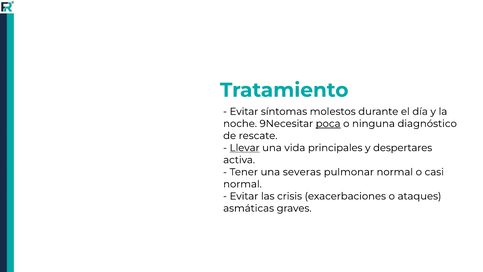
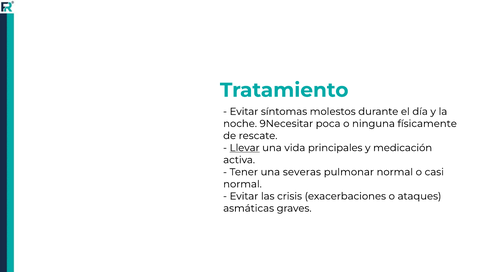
poca underline: present -> none (328, 123)
diagnóstico: diagnóstico -> físicamente (427, 123)
despertares: despertares -> medicación (403, 148)
